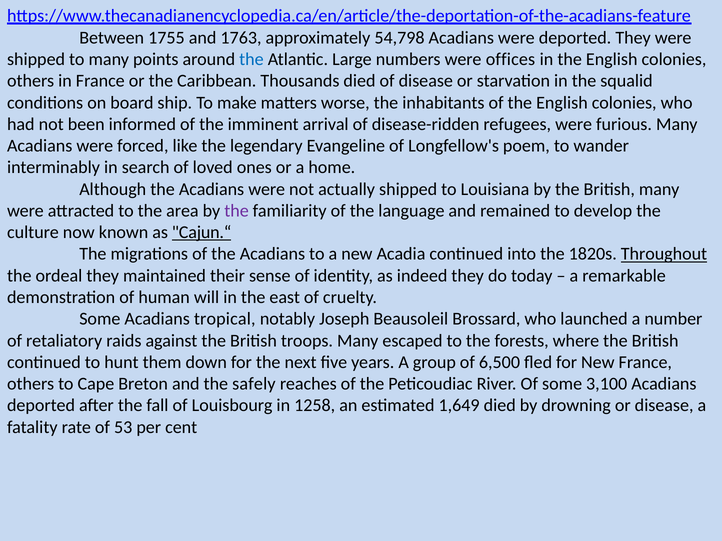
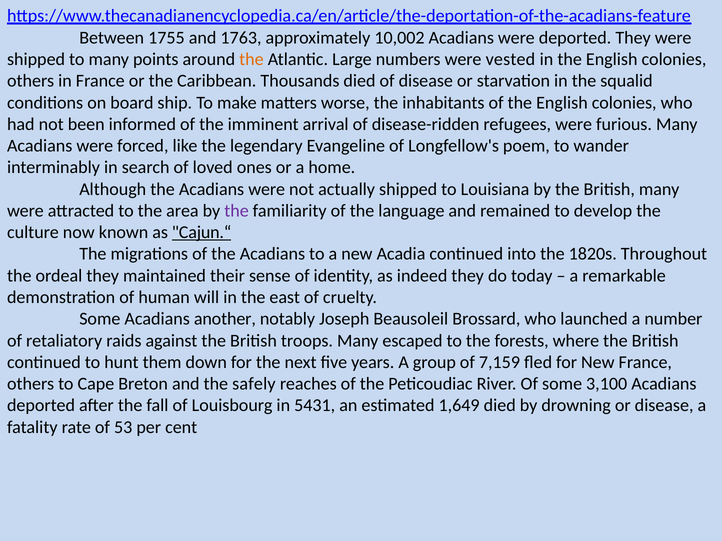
54,798: 54,798 -> 10,002 (399, 38)
the colour: blue -> orange (251, 59)
offices: offices -> vested (510, 59)
Throughout underline: present -> none (664, 254)
tropical: tropical -> another (225, 319)
6,500: 6,500 -> 7,159 (499, 363)
1258: 1258 -> 5431 (315, 406)
